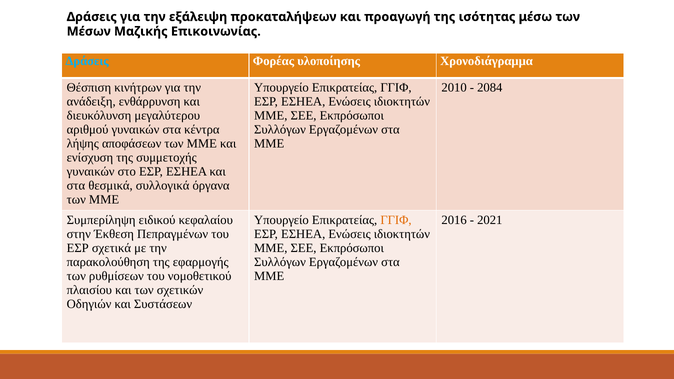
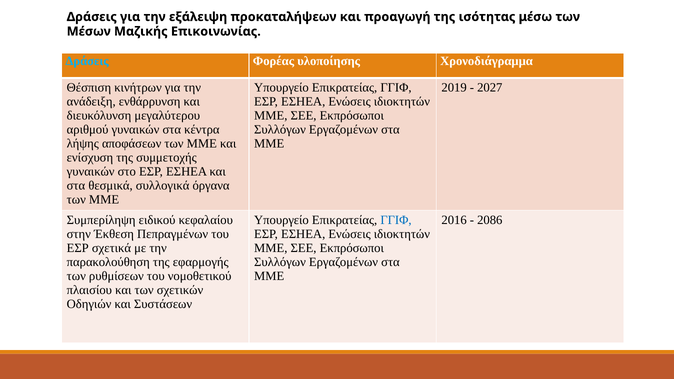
2010: 2010 -> 2019 (454, 88)
2084: 2084 -> 2027 (490, 88)
ΓΓΙΦ colour: orange -> blue (396, 220)
2021: 2021 -> 2086 (490, 220)
